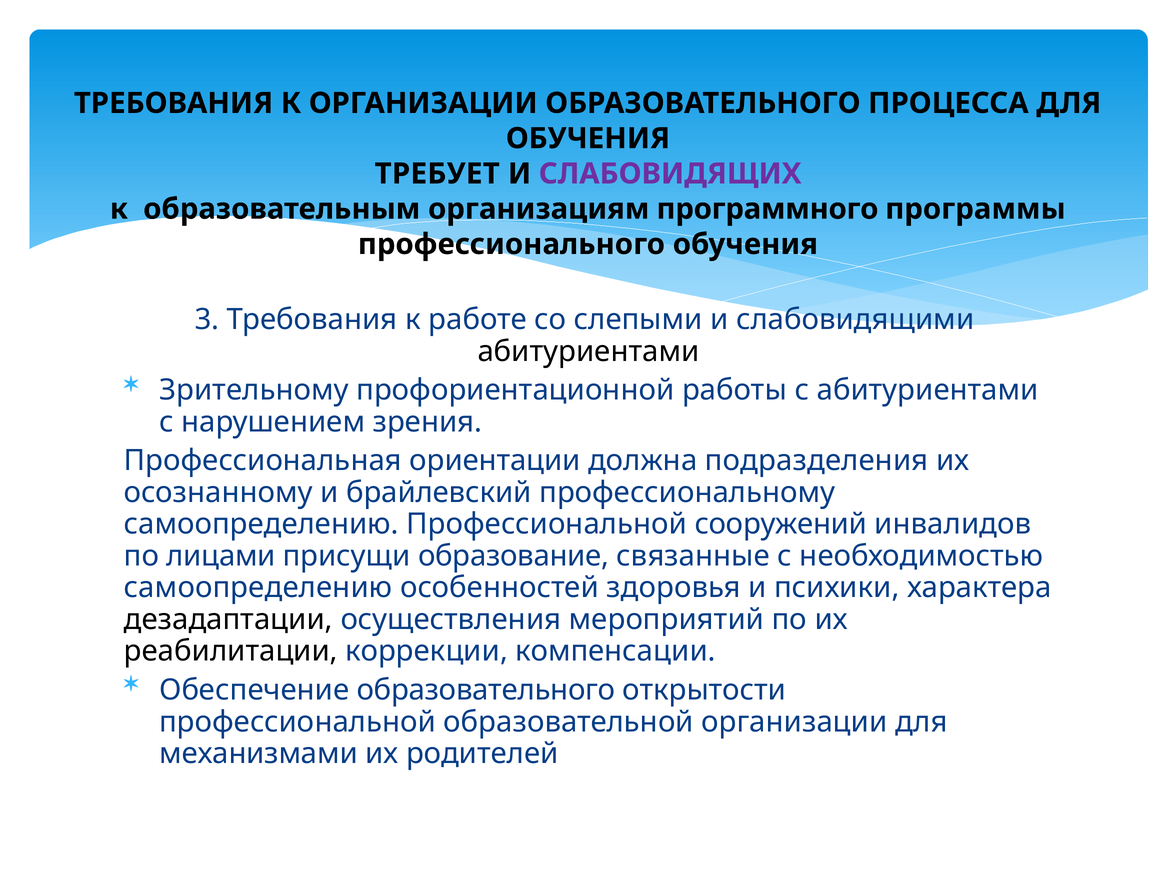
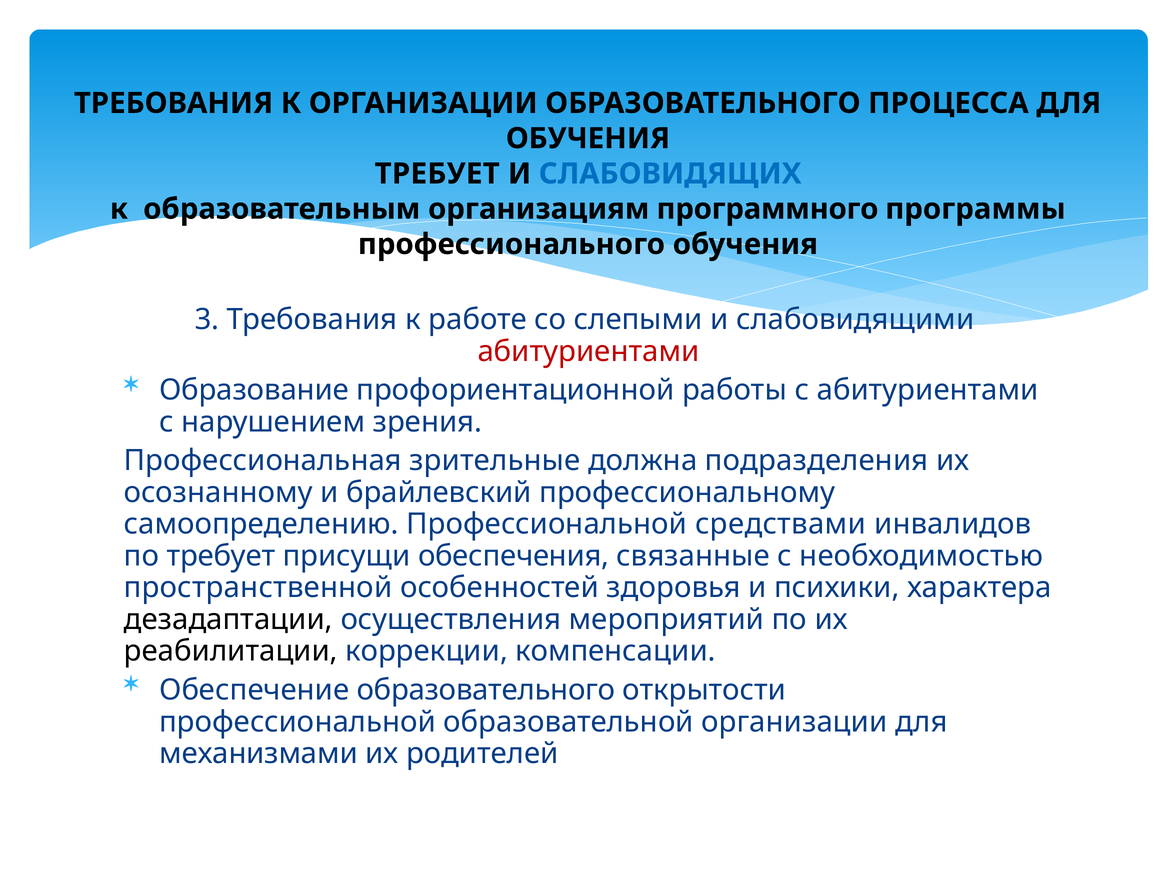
СЛАБОВИДЯЩИХ colour: purple -> blue (670, 174)
абитуриентами colour: black -> red (588, 351)
Зрительному: Зрительному -> Образование (254, 390)
ориентации: ориентации -> зрительные (495, 461)
сооружений: сооружений -> средствами (781, 524)
по лицами: лицами -> требует (221, 556)
образование: образование -> обеспечения (514, 556)
самоопределению: самоопределению -> пространственной (258, 588)
